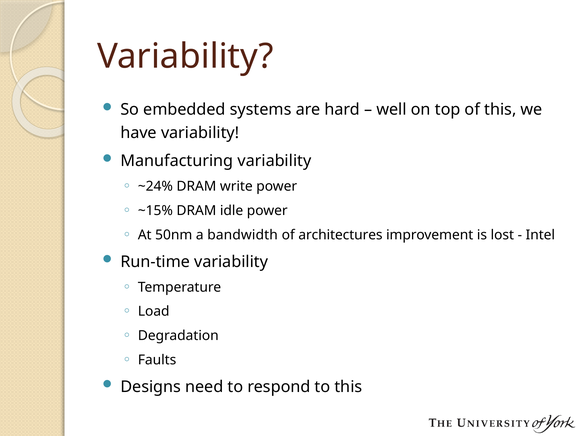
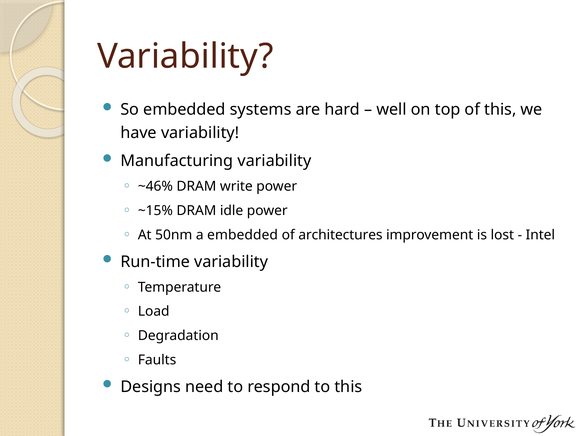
~24%: ~24% -> ~46% (155, 187)
a bandwidth: bandwidth -> embedded (243, 235)
